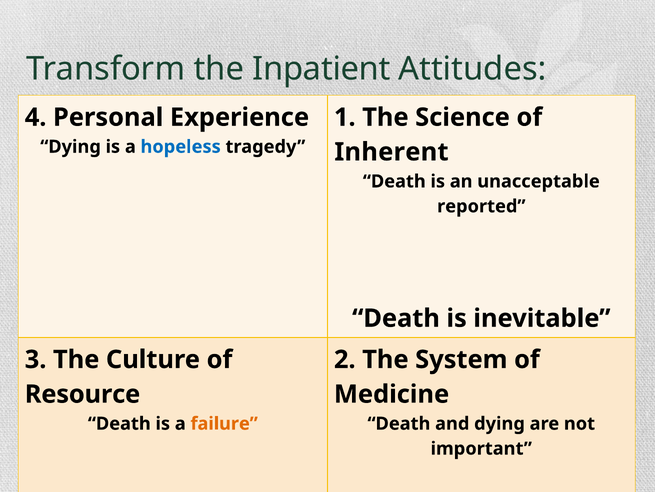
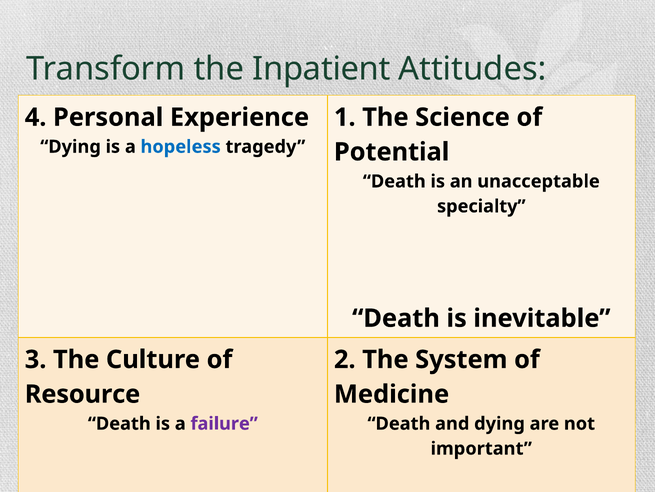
Inherent: Inherent -> Potential (392, 152)
reported: reported -> specialty (481, 206)
failure colour: orange -> purple (224, 423)
